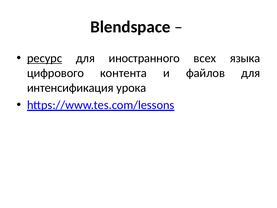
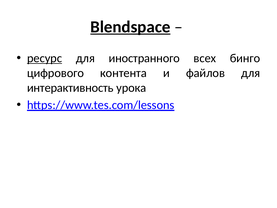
Blendspace underline: none -> present (130, 27)
языка: языка -> бинго (245, 58)
интенсификация: интенсификация -> интерактивность (70, 88)
